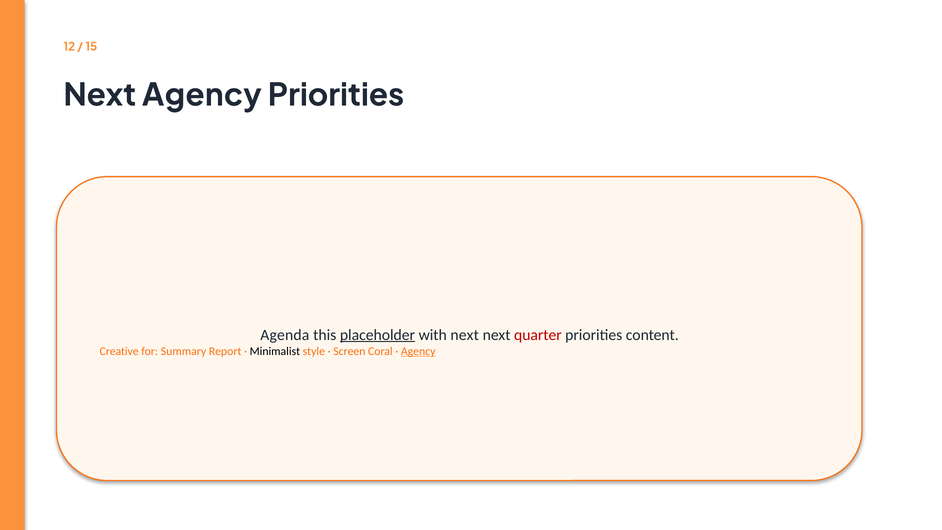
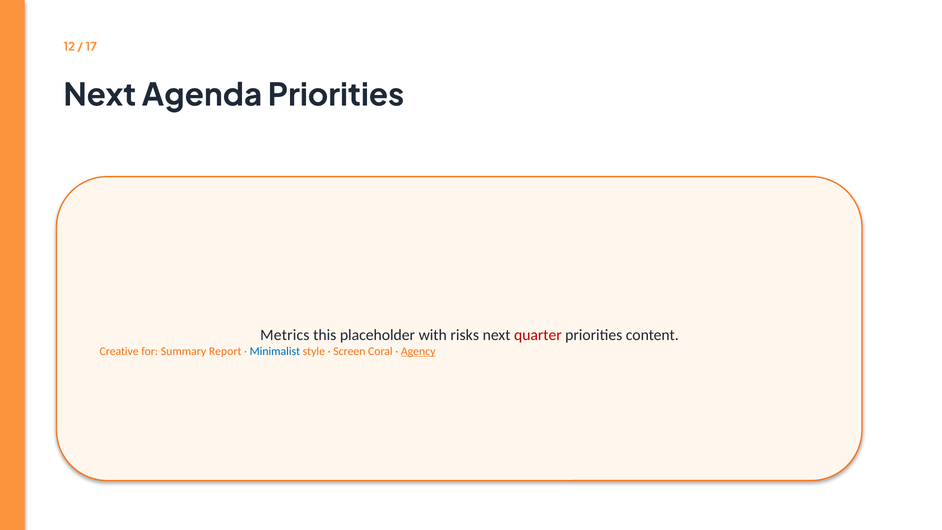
15: 15 -> 17 (91, 47)
Next Agency: Agency -> Agenda (202, 95)
Agenda: Agenda -> Metrics (285, 335)
placeholder underline: present -> none (377, 335)
with next: next -> risks (465, 335)
Minimalist colour: black -> blue (275, 351)
